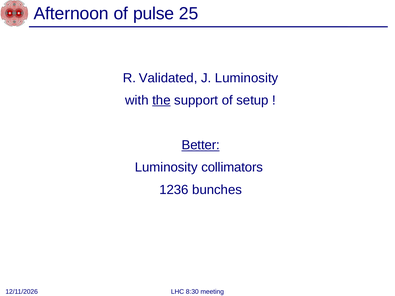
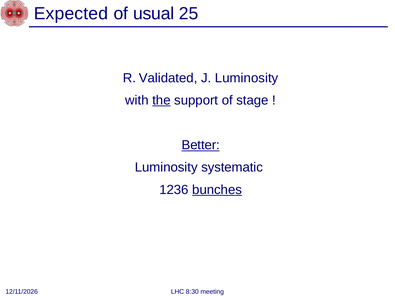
Afternoon: Afternoon -> Expected (71, 14)
pulse: pulse -> usual (154, 14)
setup: setup -> stage (252, 100)
collimators: collimators -> systematic (232, 168)
bunches underline: none -> present (217, 190)
